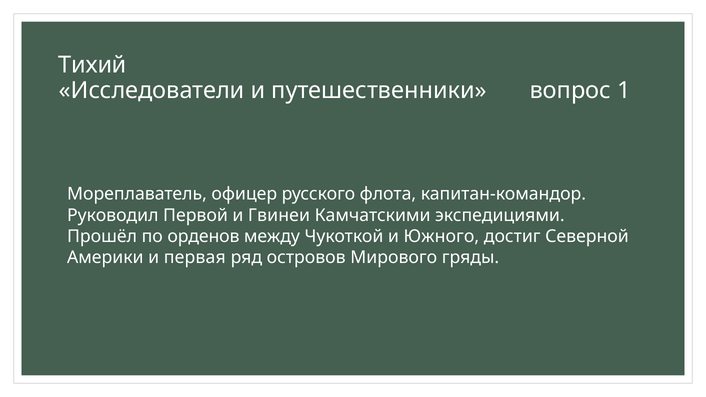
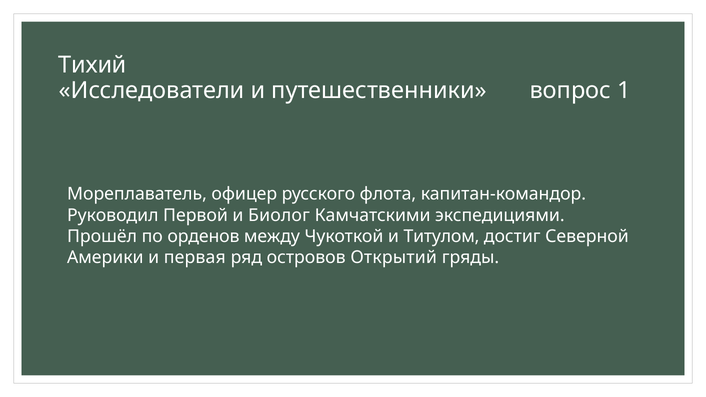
Гвинеи: Гвинеи -> Биолог (279, 215)
Южного: Южного -> Титулом (441, 237)
Мирового: Мирового -> Открытий (394, 258)
